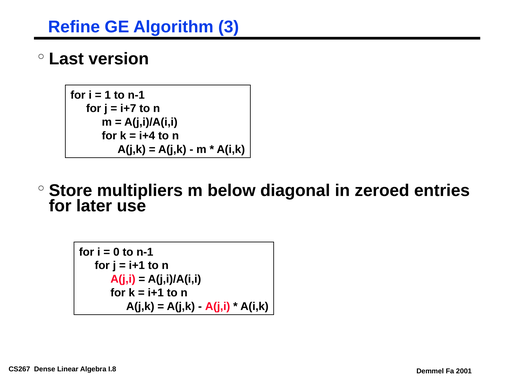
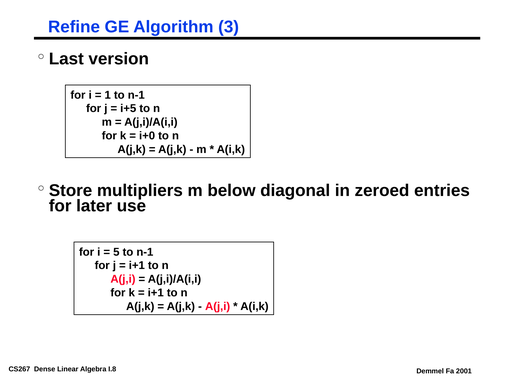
i+7: i+7 -> i+5 (128, 109)
i+4: i+4 -> i+0 (147, 136)
0: 0 -> 5 (116, 252)
